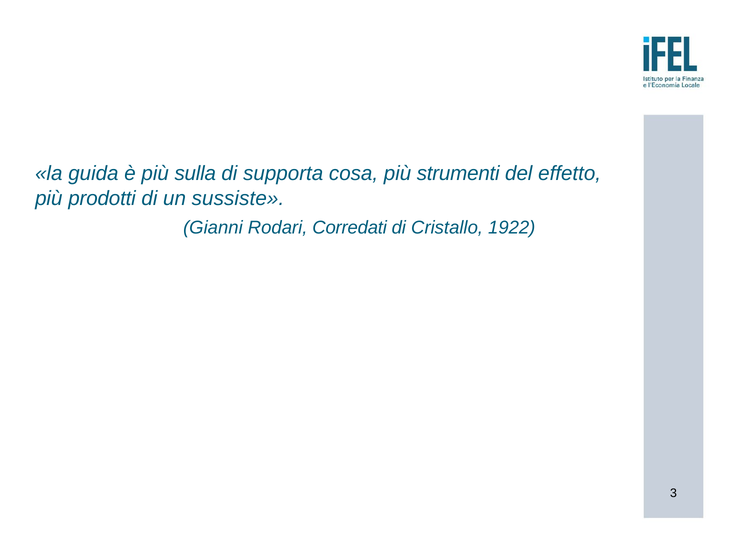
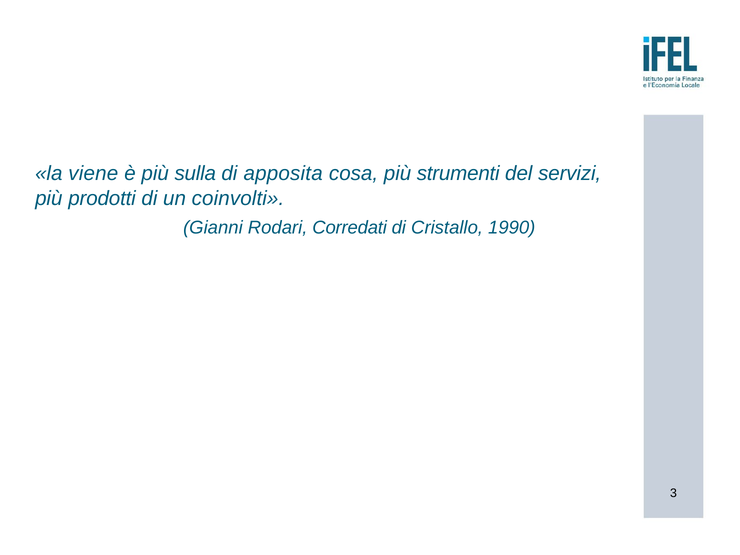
guida: guida -> viene (93, 174)
supporta: supporta -> apposita (283, 174)
effetto: effetto -> servizi (570, 174)
sussiste: sussiste -> coinvolti (238, 198)
1922: 1922 -> 1990 (512, 228)
